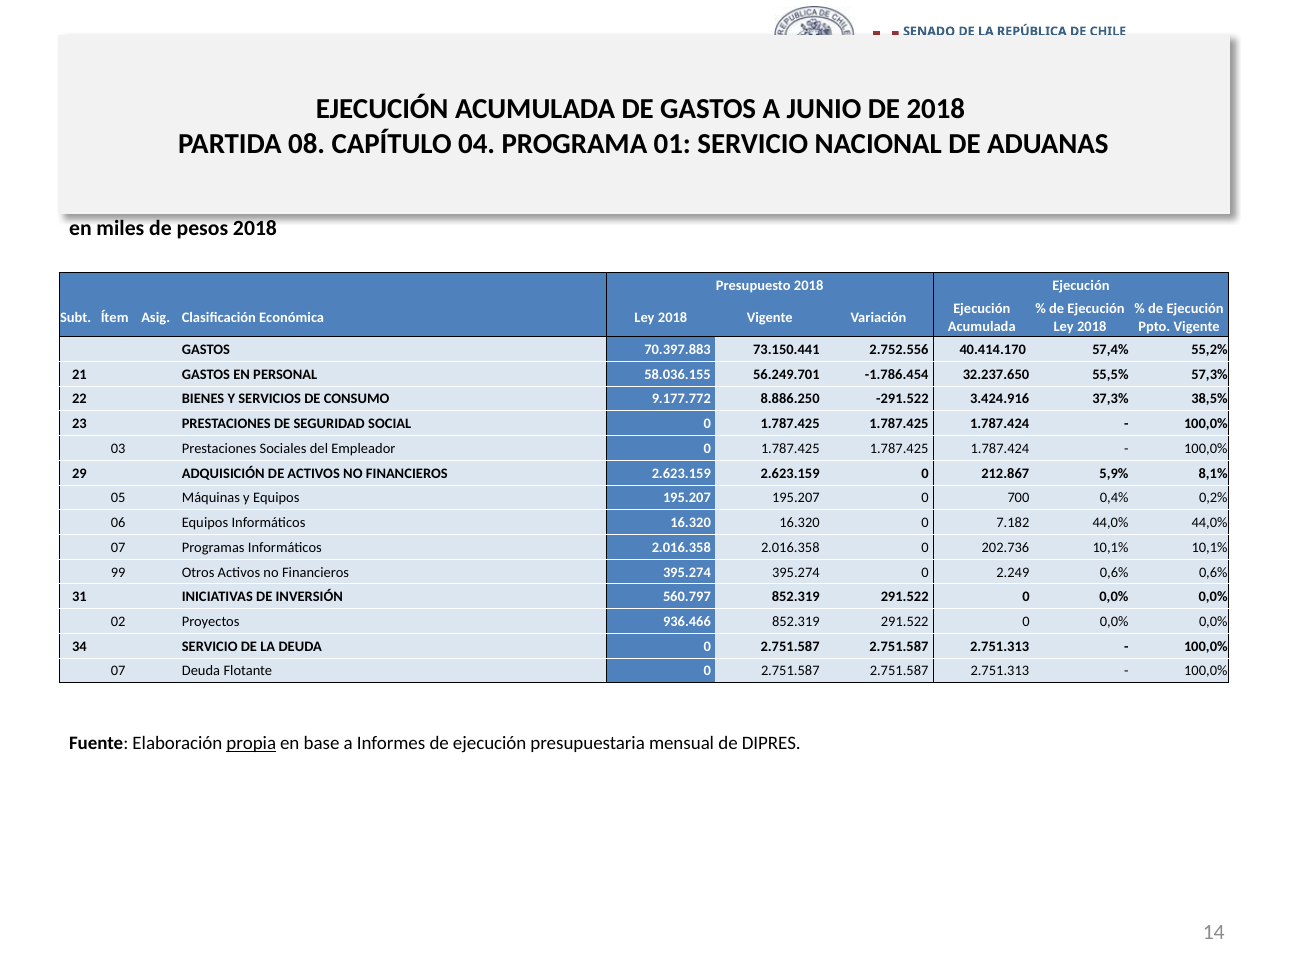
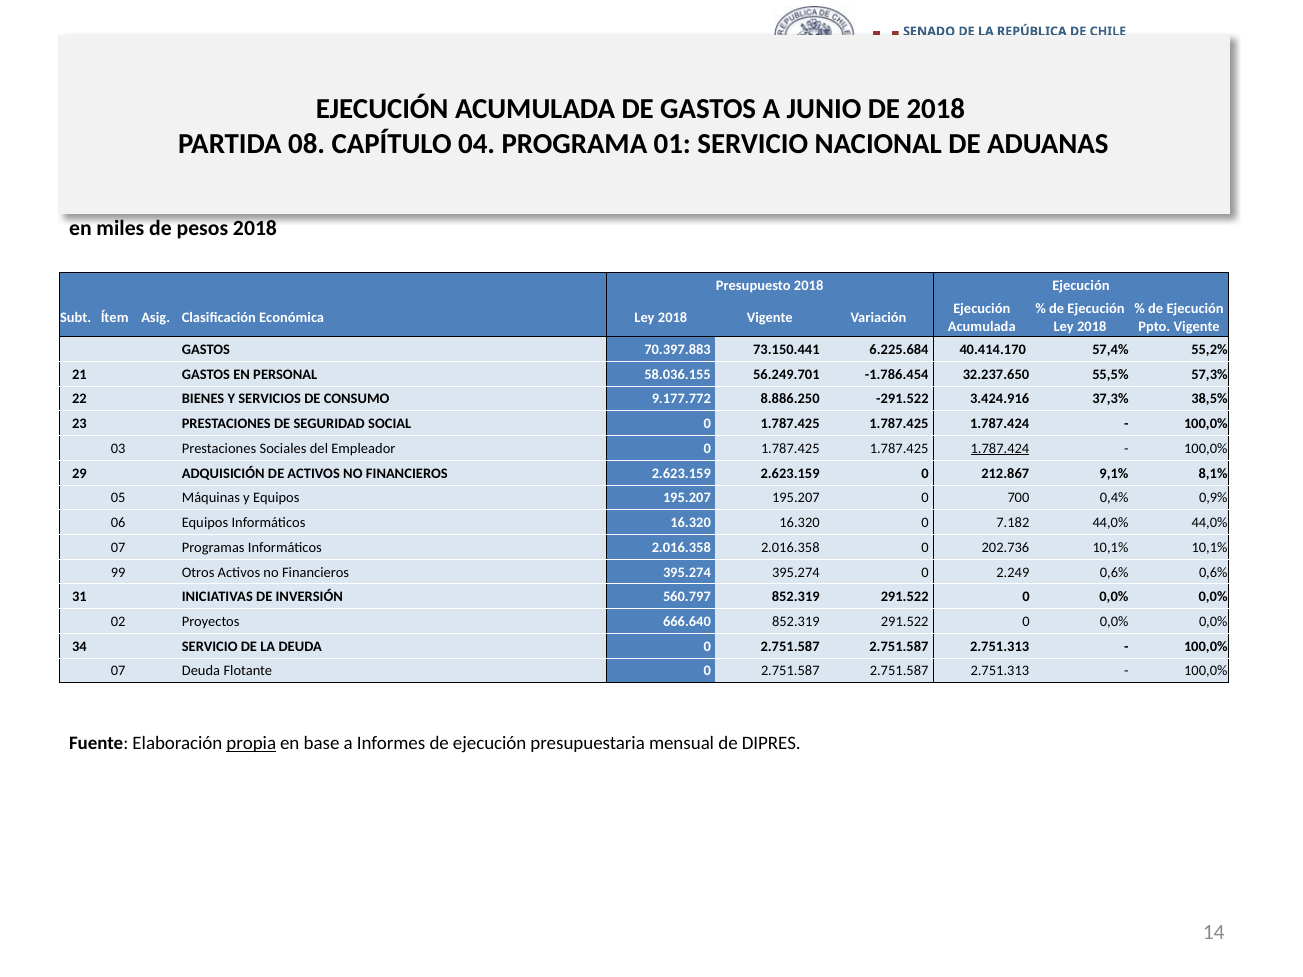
2.752.556: 2.752.556 -> 6.225.684 (899, 350)
1.787.424 underline: none -> present (1000, 449)
5,9%: 5,9% -> 9,1% (1114, 473)
0,2%: 0,2% -> 0,9% (1213, 498)
936.466: 936.466 -> 666.640 (687, 622)
